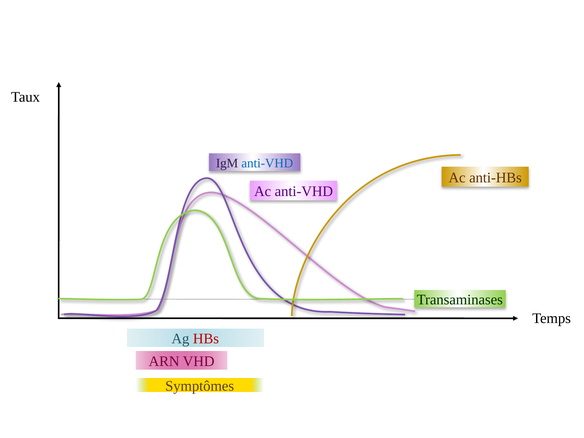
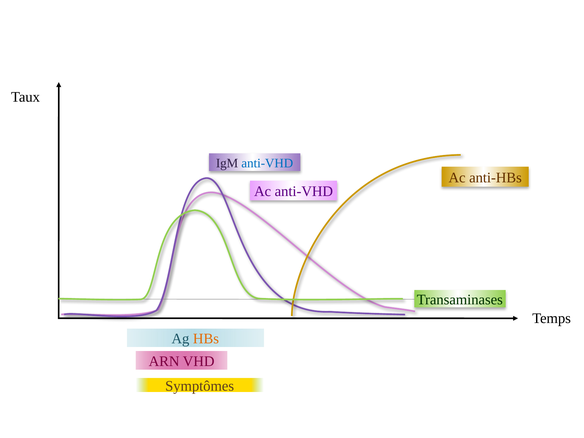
HBs colour: red -> orange (206, 339)
